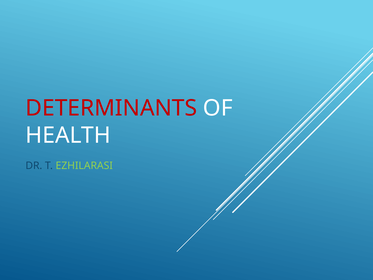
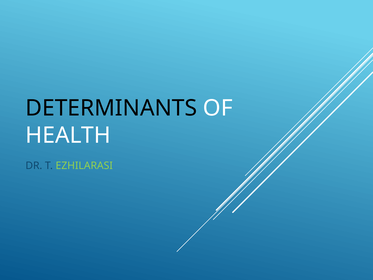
DETERMINANTS colour: red -> black (111, 108)
